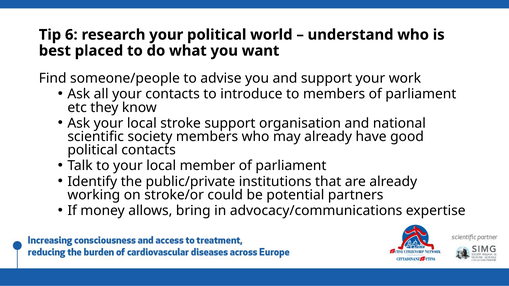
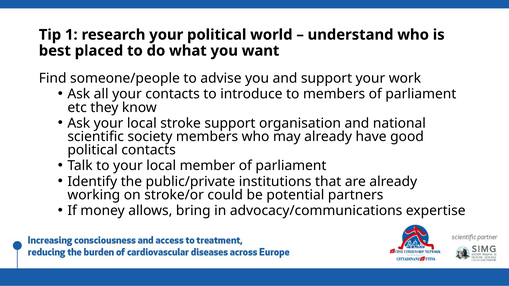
6: 6 -> 1 (71, 35)
